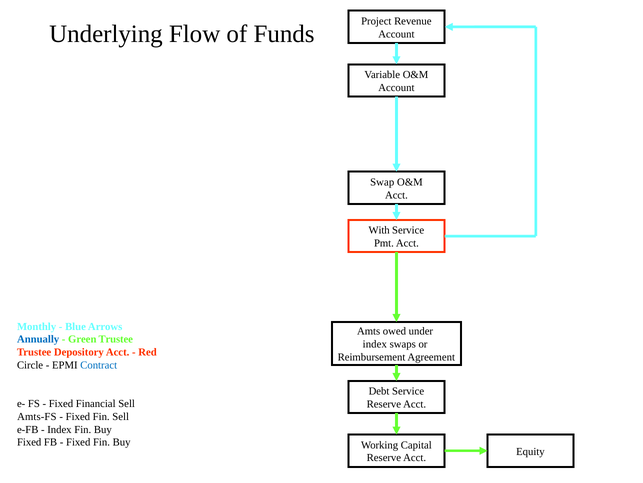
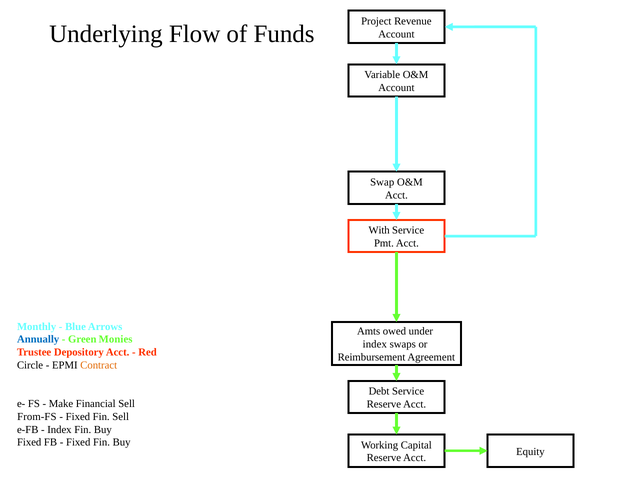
Green Trustee: Trustee -> Monies (116, 339)
Contract colour: blue -> orange (99, 365)
Fixed: Fixed -> Make (61, 403)
Amts-FS: Amts-FS -> From-FS (37, 416)
